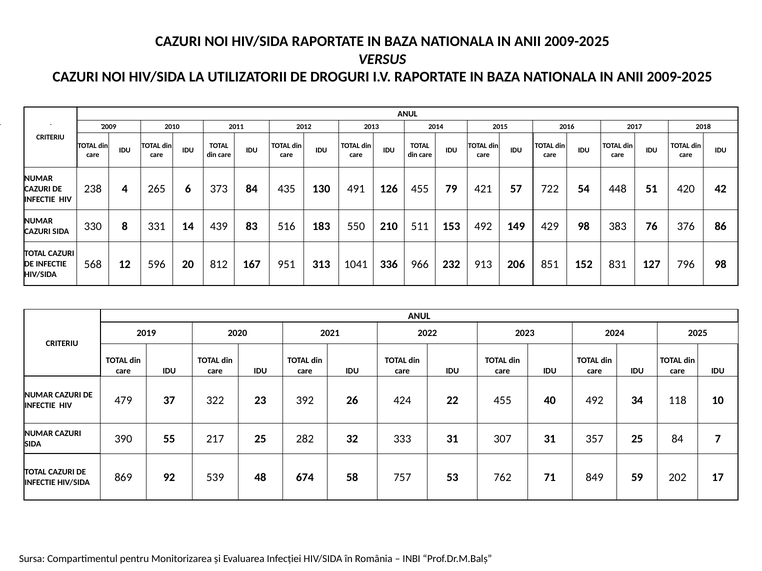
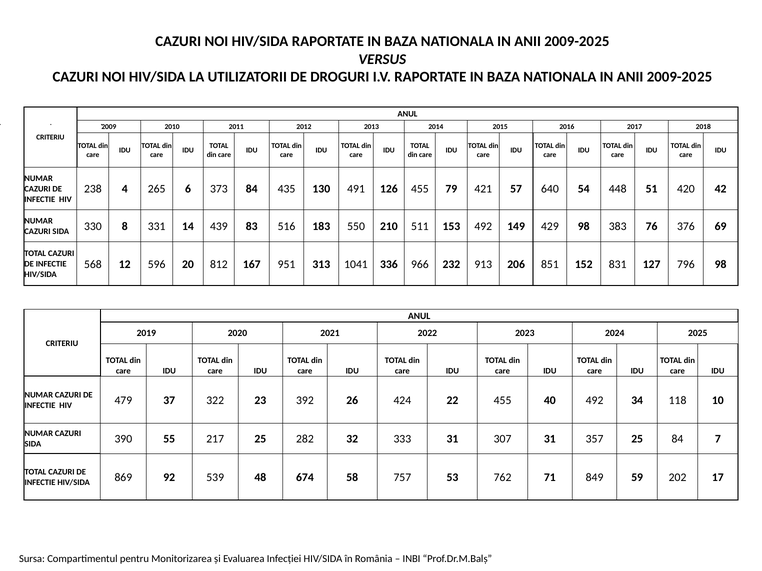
722: 722 -> 640 (550, 189)
86: 86 -> 69 (721, 227)
